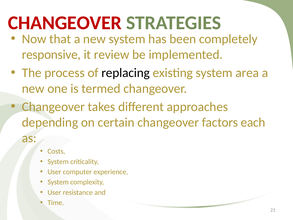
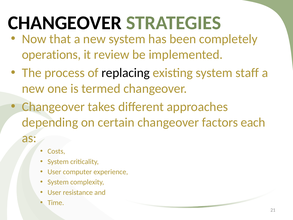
CHANGEOVER colour: red -> black (65, 23)
responsive: responsive -> operations (51, 55)
area: area -> staff (247, 73)
